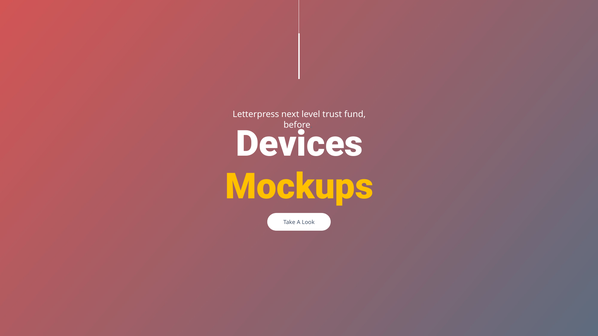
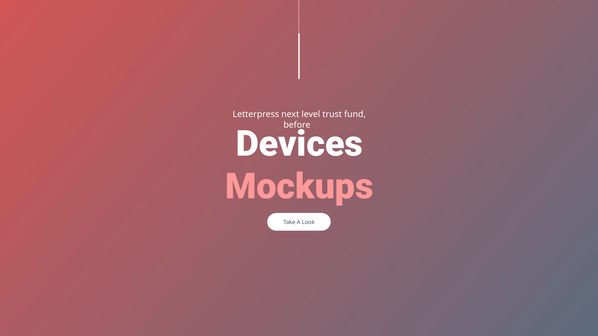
Mockups colour: yellow -> pink (299, 187)
